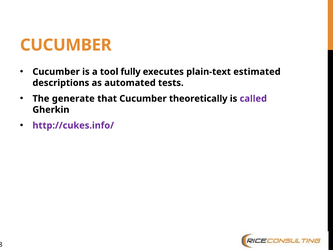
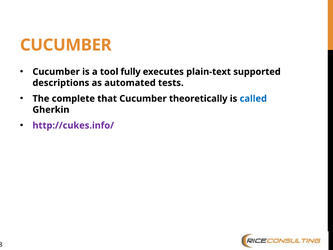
estimated: estimated -> supported (257, 72)
generate: generate -> complete (73, 99)
called colour: purple -> blue (253, 99)
